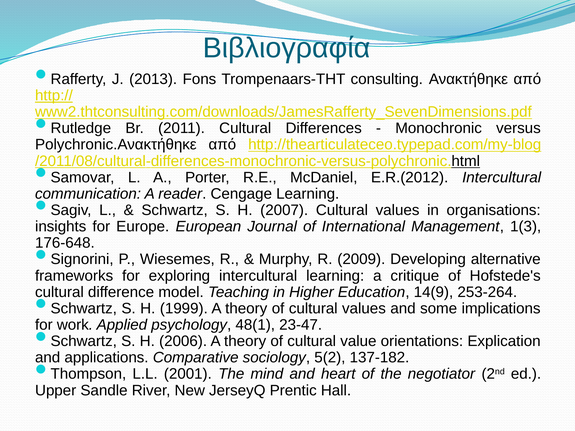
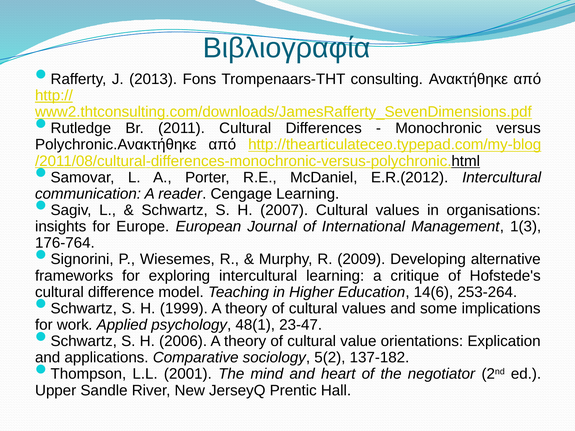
176-648: 176-648 -> 176-764 (65, 243)
14(9: 14(9 -> 14(6 (433, 292)
